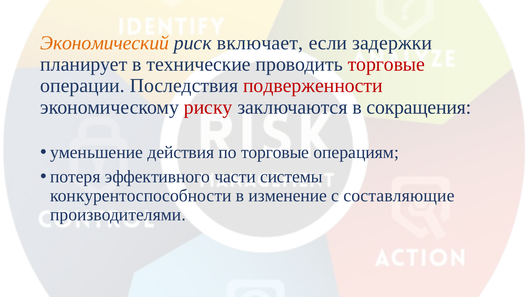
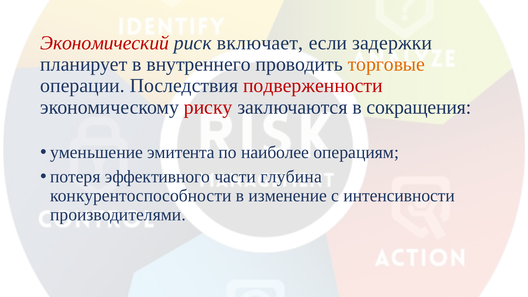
Экономический colour: orange -> red (105, 43)
технические: технические -> внутреннего (199, 64)
торговые colour: red -> orange (386, 64)
действия: действия -> эмитента (181, 152)
по торговые: торговые -> наиболее (275, 152)
системы: системы -> глубина (291, 177)
составляющие: составляющие -> интенсивности (399, 196)
